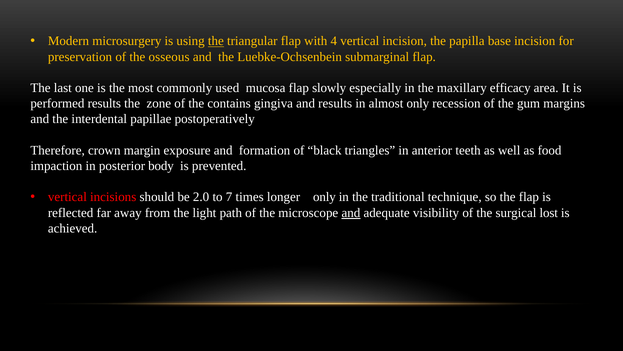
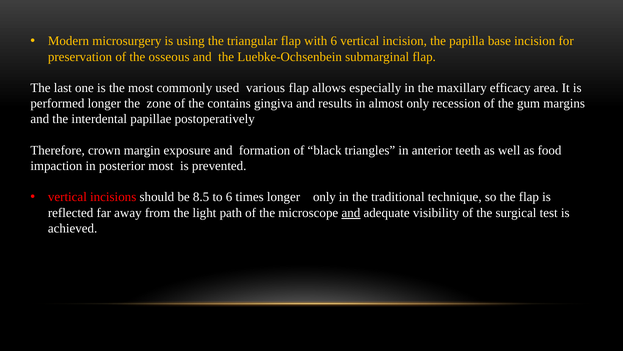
the underline: present -> none (216, 41)
with 4: 4 -> 6 (334, 41)
mucosa: mucosa -> various (266, 88)
slowly: slowly -> allows (329, 88)
performed results: results -> longer (104, 103)
posterior body: body -> most (161, 166)
2.0: 2.0 -> 8.5 (201, 197)
to 7: 7 -> 6 (229, 197)
lost: lost -> test (549, 212)
